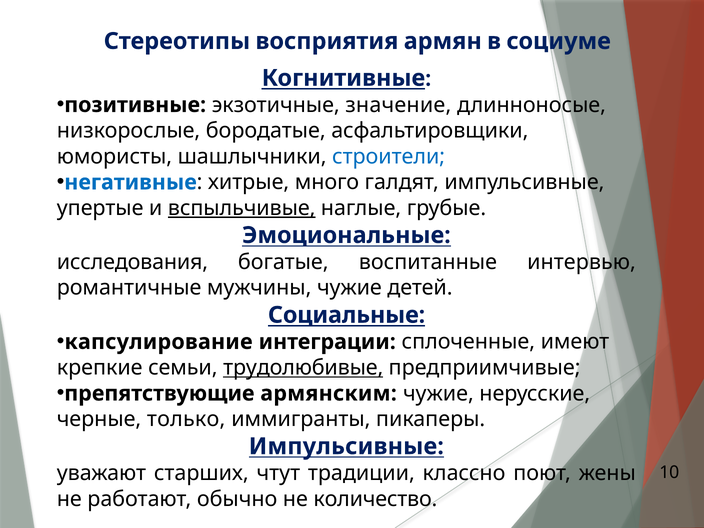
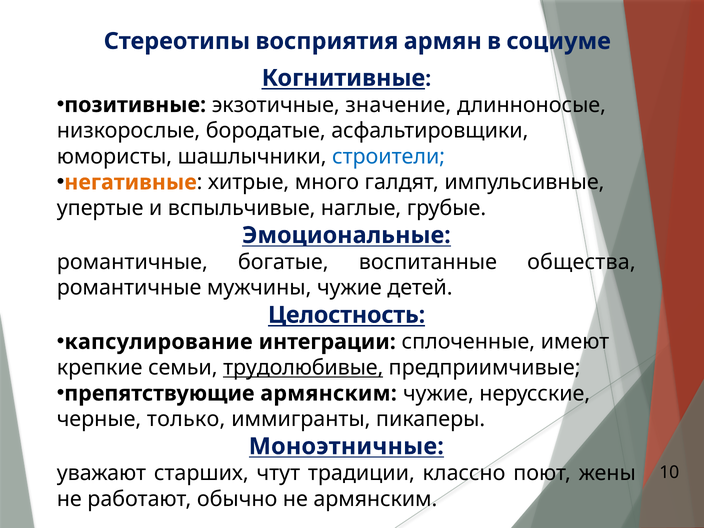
негативные colour: blue -> orange (131, 182)
вспыльчивые underline: present -> none (242, 208)
исследования: исследования -> романтичные (132, 262)
интервью: интервью -> общества (581, 262)
Социальные: Социальные -> Целостность (347, 315)
Импульсивные: Импульсивные -> Моноэтничные (346, 446)
не количество: количество -> армянским (375, 499)
